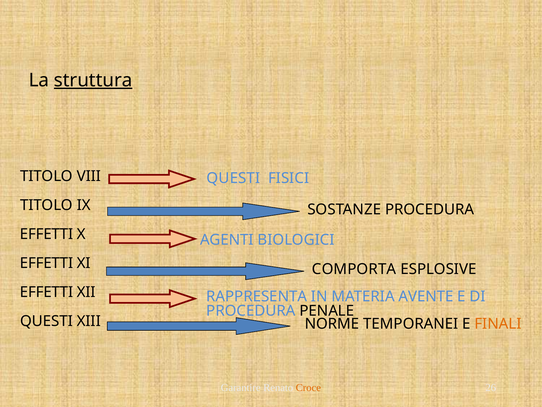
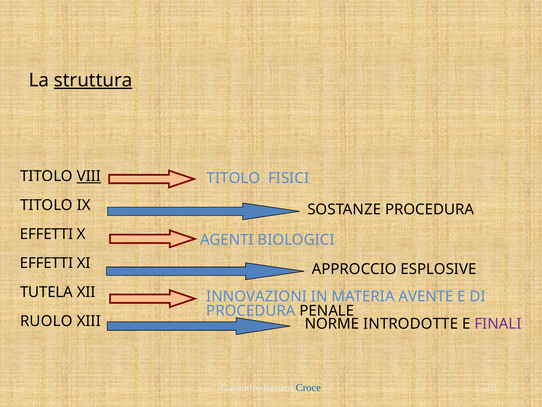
VIII underline: none -> present (89, 176)
QUESTI: QUESTI -> TITOLO (233, 178)
COMPORTA: COMPORTA -> APPROCCIO (354, 269)
EFFETTI: EFFETTI -> TUTELA (46, 292)
RAPPRESENTA: RAPPRESENTA -> INNOVAZIONI (257, 296)
QUESTI: QUESTI -> RUOLO (46, 321)
TEMPORANEI: TEMPORANEI -> INTRODOTTE (411, 324)
FINALI colour: orange -> purple (498, 324)
Croce colour: orange -> blue (308, 387)
